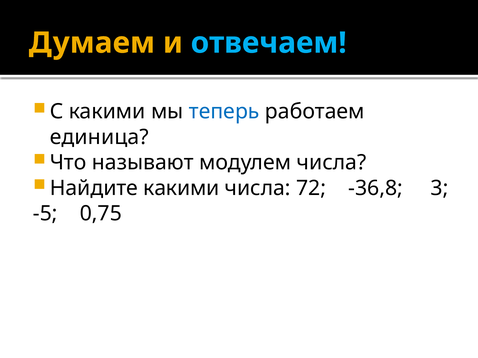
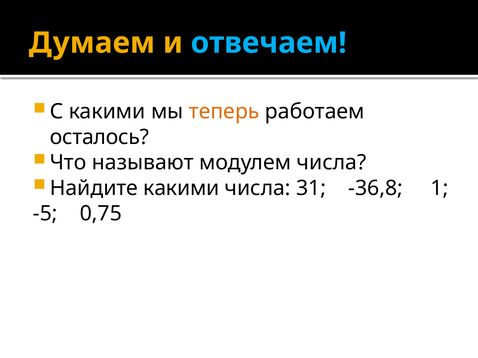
теперь colour: blue -> orange (224, 112)
единица: единица -> осталось (99, 137)
72: 72 -> 31 (311, 188)
3: 3 -> 1 (440, 188)
